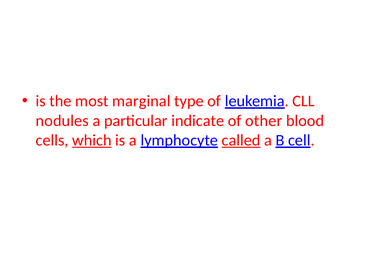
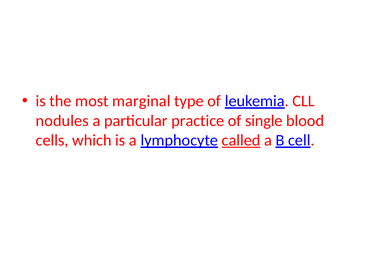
indicate: indicate -> practice (198, 121)
other: other -> single (264, 121)
which underline: present -> none (92, 141)
